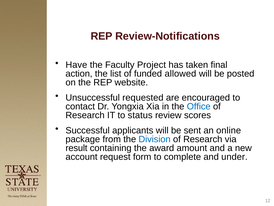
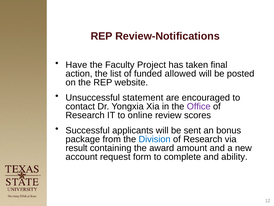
requested: requested -> statement (143, 97)
Office colour: blue -> purple (199, 106)
status: status -> online (140, 115)
online: online -> bonus (229, 130)
under: under -> ability (234, 156)
